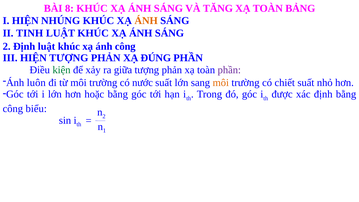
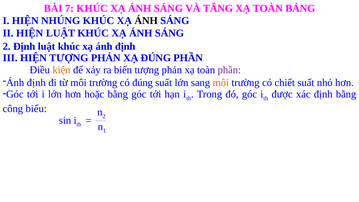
8: 8 -> 7 (69, 8)
ÁNH colour: orange -> black (146, 21)
II TINH: TINH -> HIỆN (30, 33)
xạ ánh công: công -> định (125, 46)
kiện colour: green -> orange (62, 70)
giữa: giữa -> biến (123, 70)
luôn: luôn -> định (36, 83)
có nước: nước -> đúng (143, 83)
